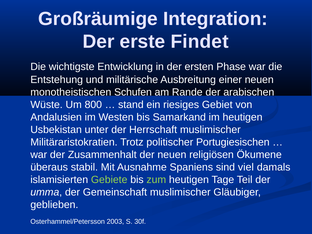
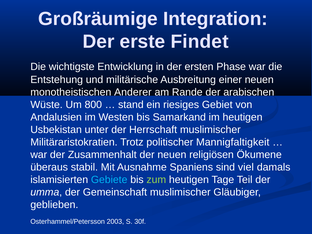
Schufen: Schufen -> Anderer (133, 92)
Portugiesischen: Portugiesischen -> Mannigfaltigkeit (233, 142)
Gebiete colour: light green -> light blue (109, 180)
